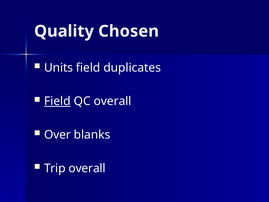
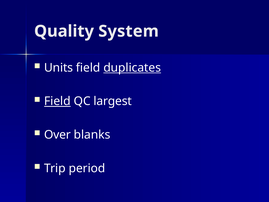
Chosen: Chosen -> System (129, 31)
duplicates underline: none -> present (132, 68)
QC overall: overall -> largest (113, 101)
Trip overall: overall -> period (87, 168)
